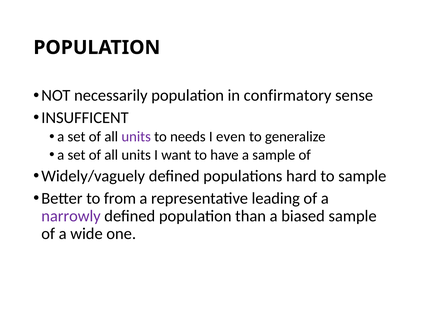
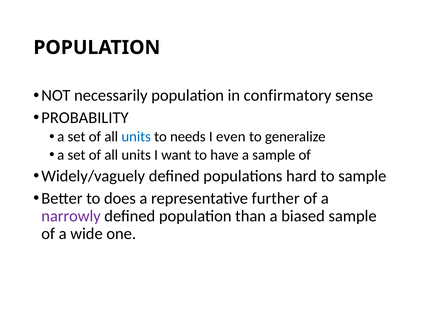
INSUFFICENT: INSUFFICENT -> PROBABILITY (85, 118)
units colour: purple -> blue (136, 137)
from: from -> does (120, 198)
leading: leading -> further (276, 198)
